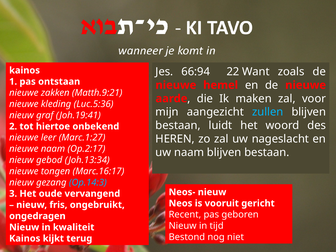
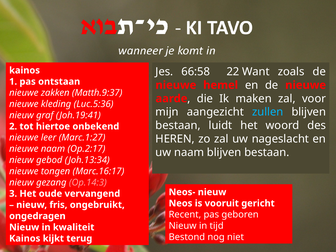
66:94: 66:94 -> 66:58 (196, 72)
Matth.9:21: Matth.9:21 -> Matth.9:37 (97, 93)
Op.14:3 colour: light blue -> pink (88, 182)
